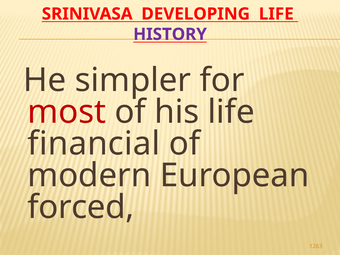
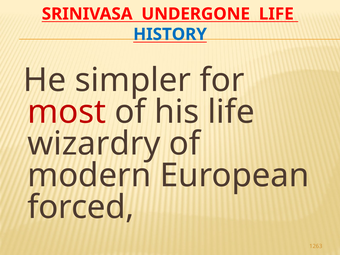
DEVELOPING: DEVELOPING -> UNDERGONE (196, 14)
HISTORY colour: purple -> blue (170, 34)
financial: financial -> wizardry (94, 144)
